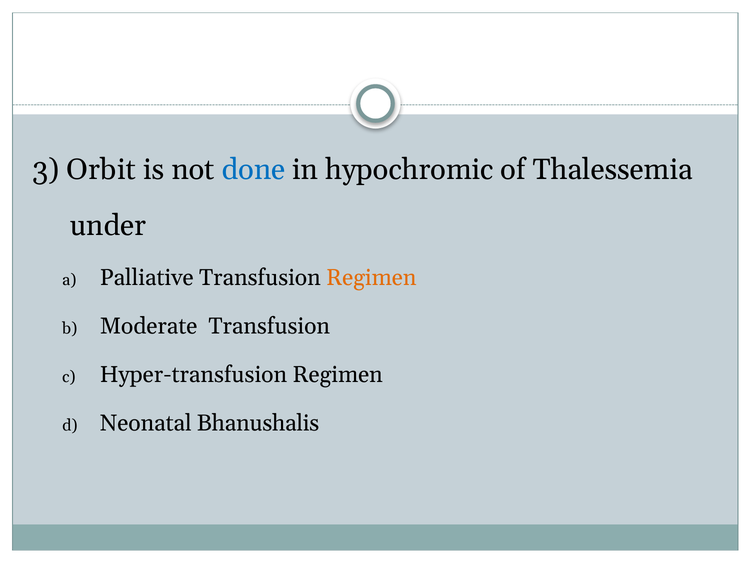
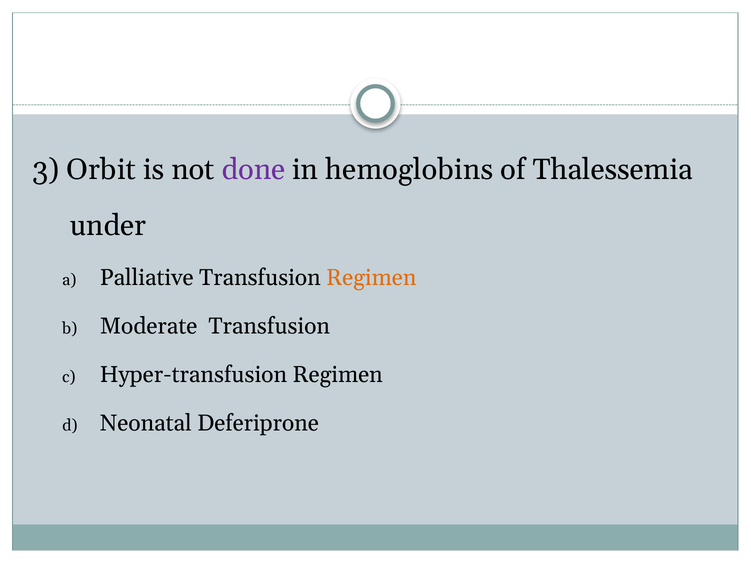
done colour: blue -> purple (253, 170)
hypochromic: hypochromic -> hemoglobins (409, 170)
Bhanushalis: Bhanushalis -> Deferiprone (258, 424)
